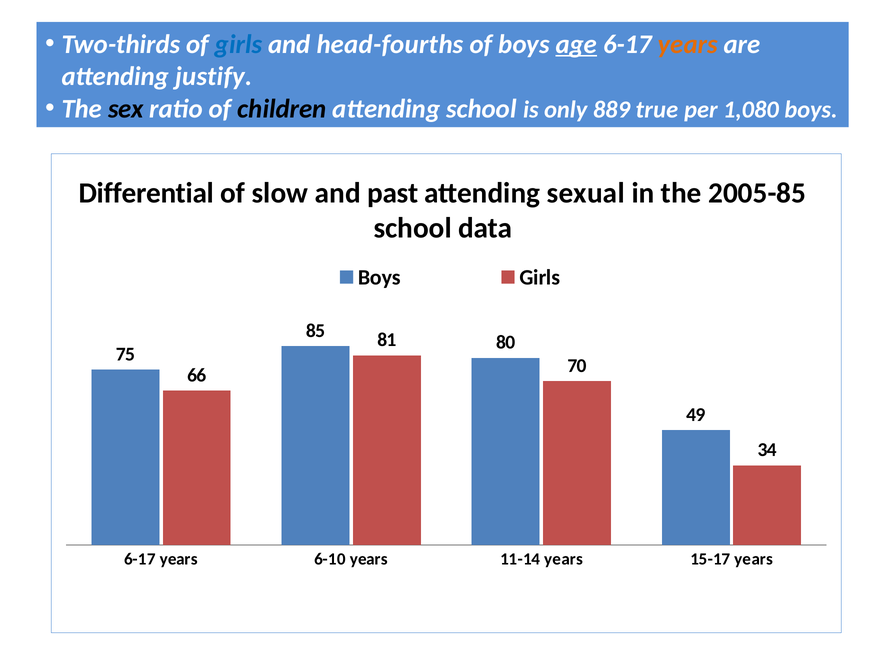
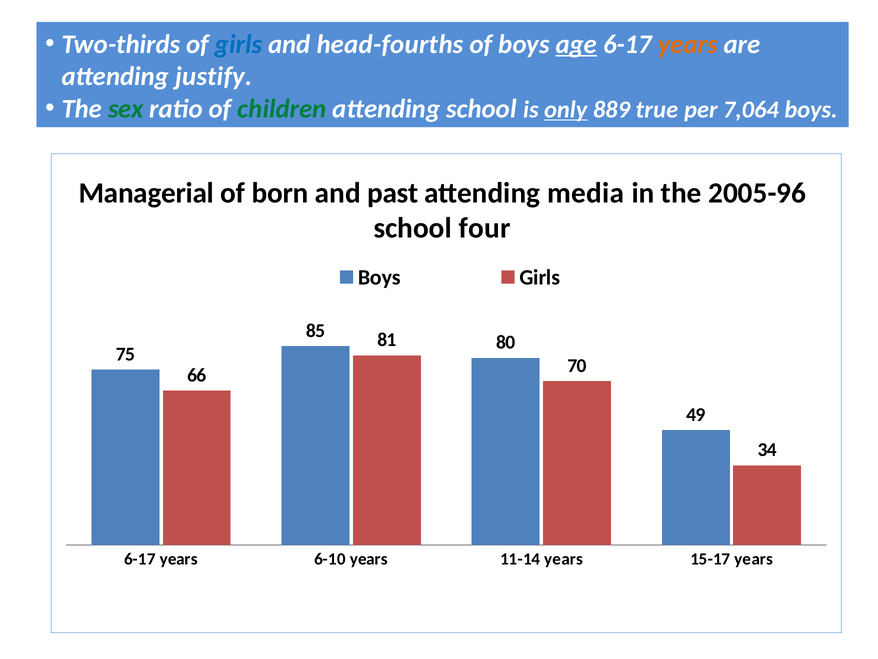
sex colour: black -> green (126, 109)
children colour: black -> green (282, 109)
only underline: none -> present (566, 109)
1,080: 1,080 -> 7,064 (751, 109)
Differential: Differential -> Managerial (146, 193)
slow: slow -> born (280, 193)
sexual: sexual -> media (586, 193)
2005-85: 2005-85 -> 2005-96 (757, 193)
data: data -> four (485, 228)
